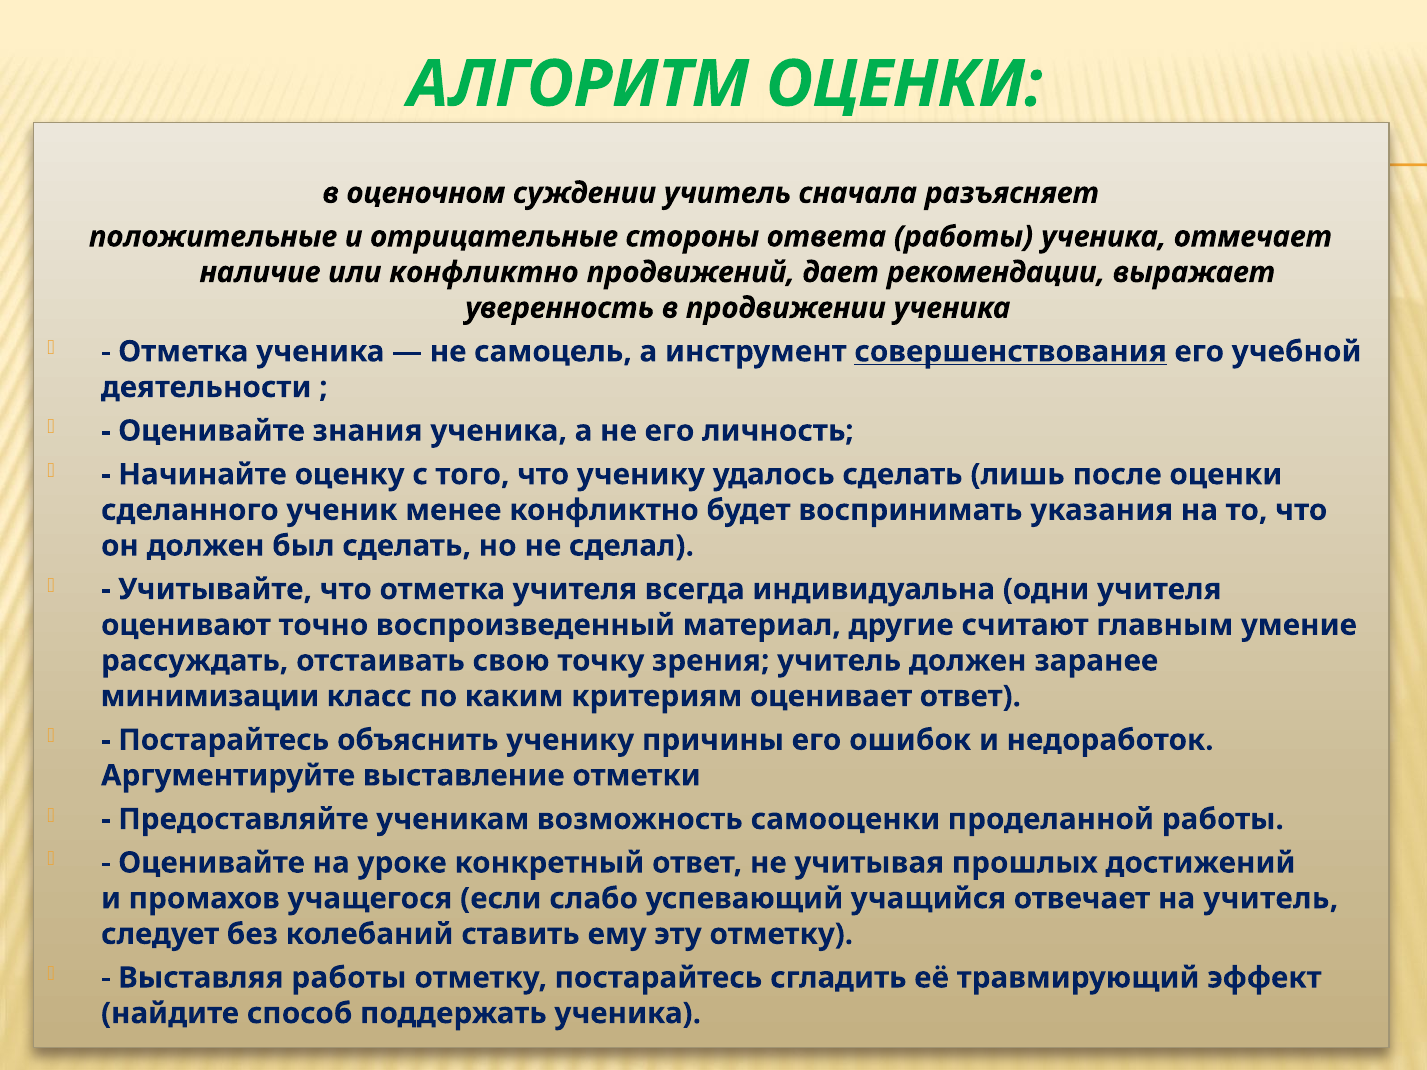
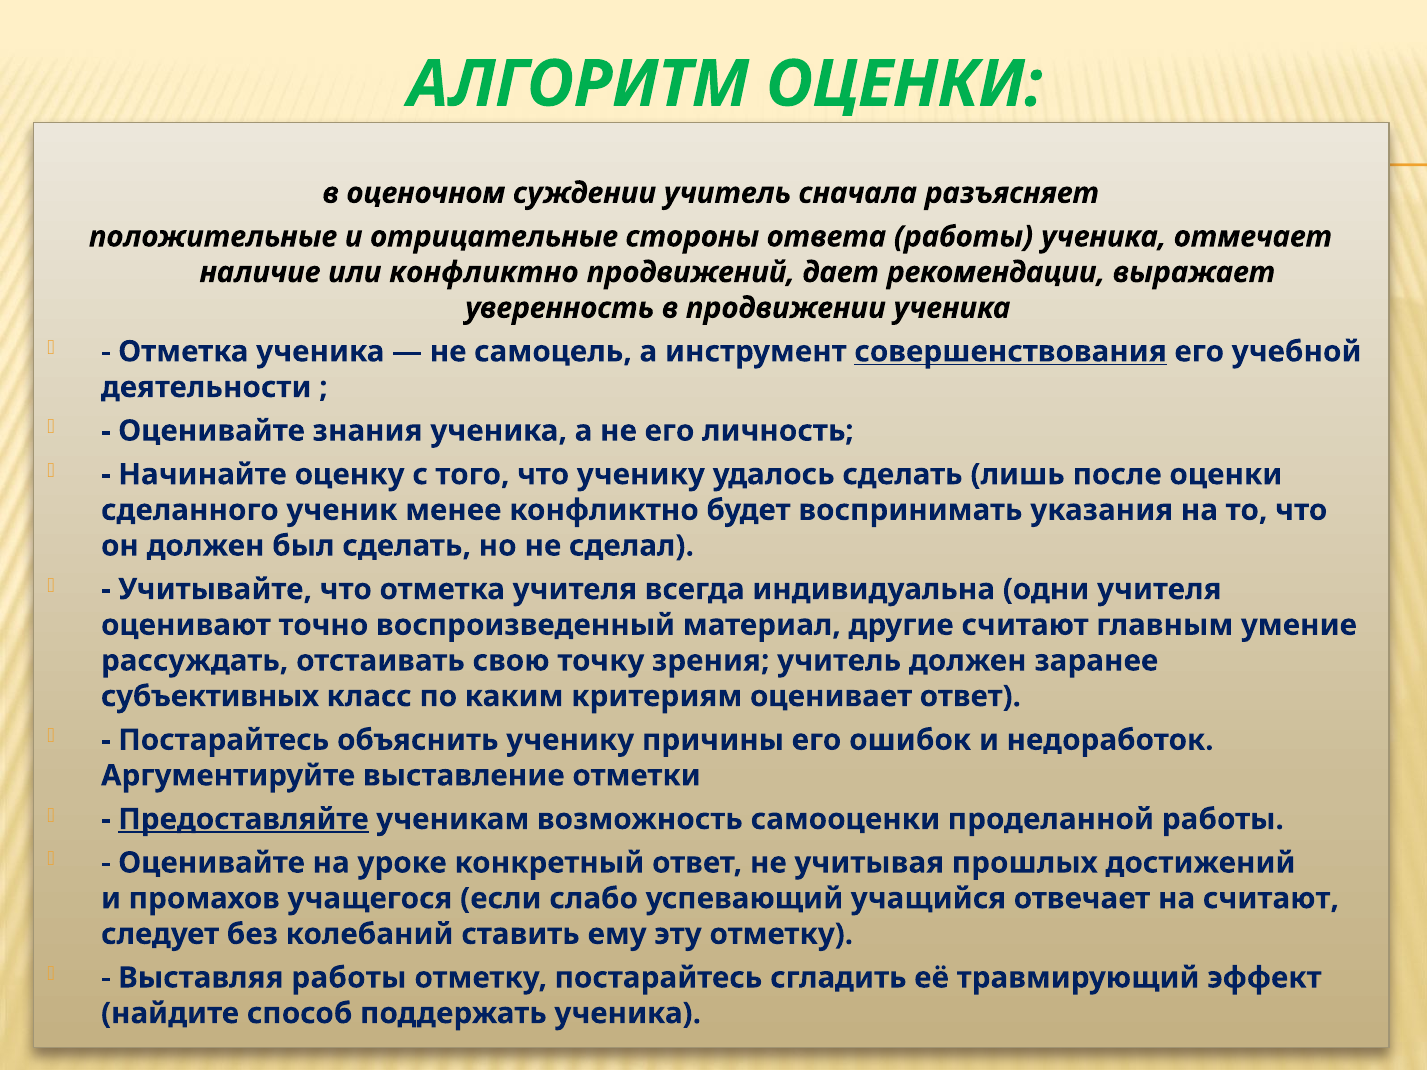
минимизации: минимизации -> субъективных (210, 697)
Предоставляйте underline: none -> present (243, 819)
на учитель: учитель -> считают (1271, 899)
